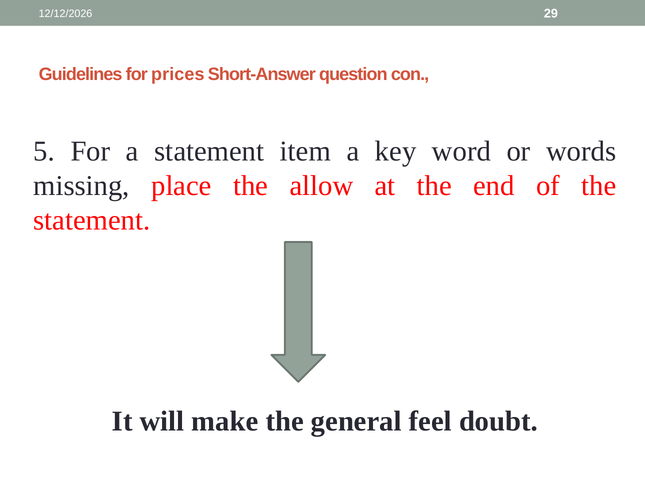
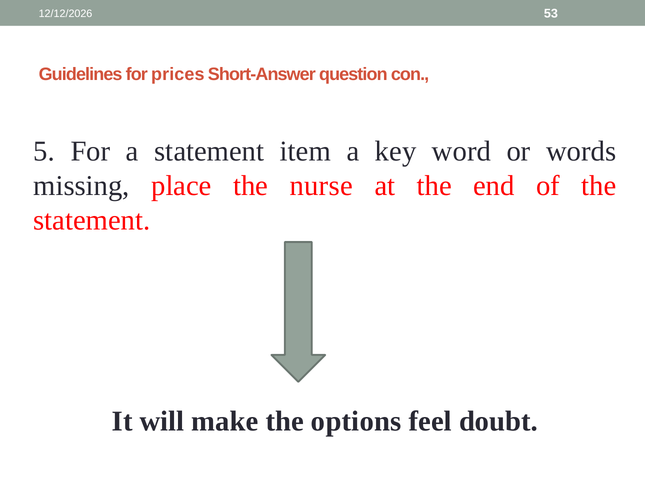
29: 29 -> 53 (551, 14)
allow: allow -> nurse (321, 186)
general: general -> options (356, 421)
